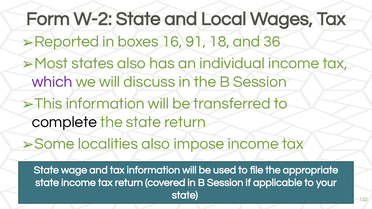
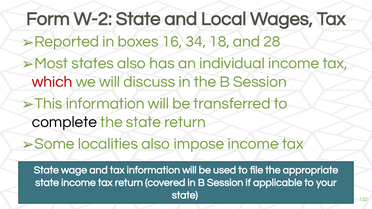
91: 91 -> 34 (196, 42)
36: 36 -> 28 (272, 42)
which colour: purple -> red (52, 82)
